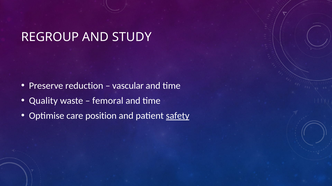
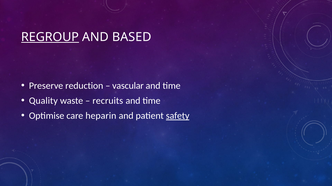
REGROUP underline: none -> present (50, 37)
STUDY: STUDY -> BASED (132, 37)
femoral: femoral -> recruits (108, 101)
position: position -> heparin (101, 116)
